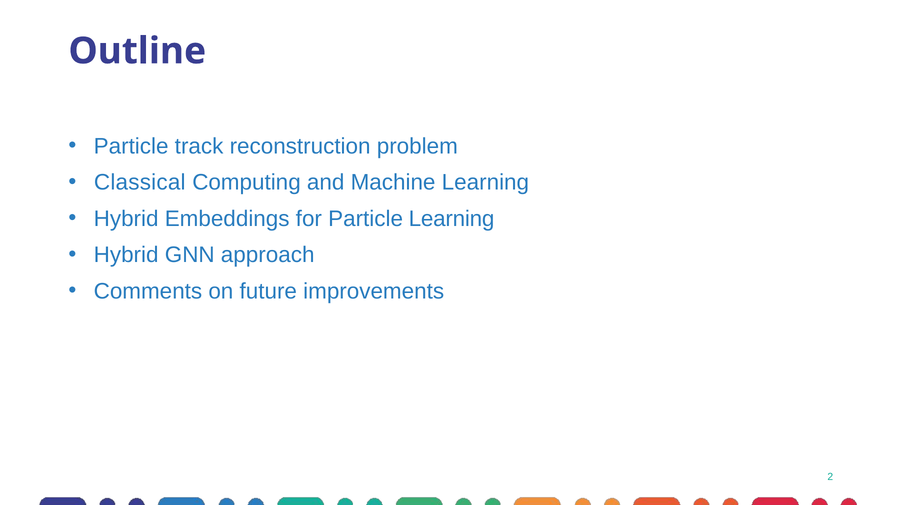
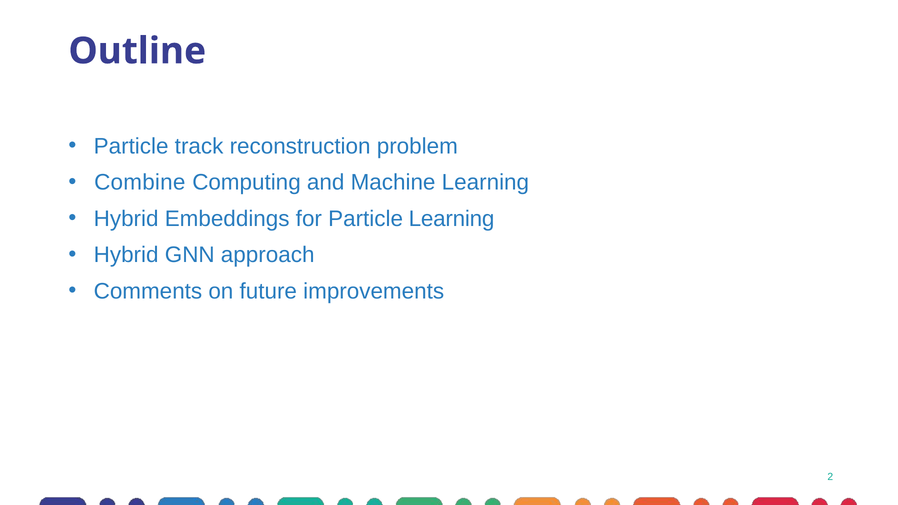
Classical: Classical -> Combine (140, 182)
